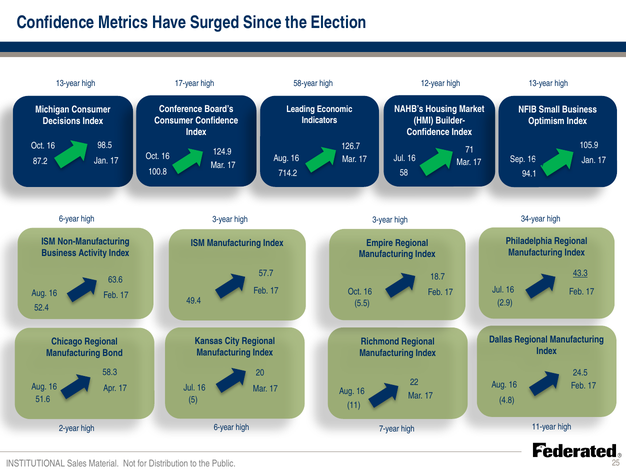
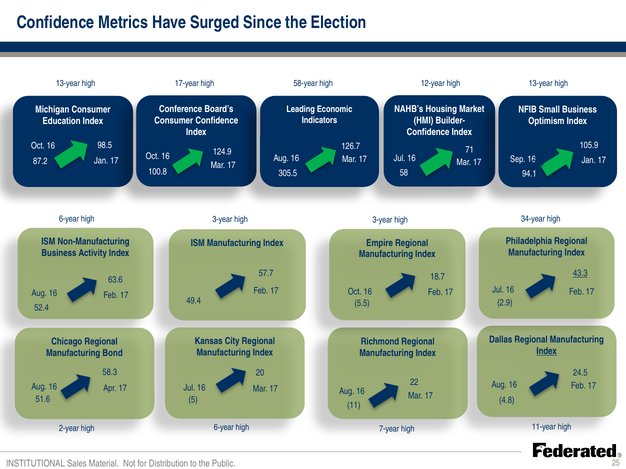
Decisions: Decisions -> Education (62, 121)
714.2: 714.2 -> 305.5 (288, 174)
Index underline: none -> present (547, 351)
